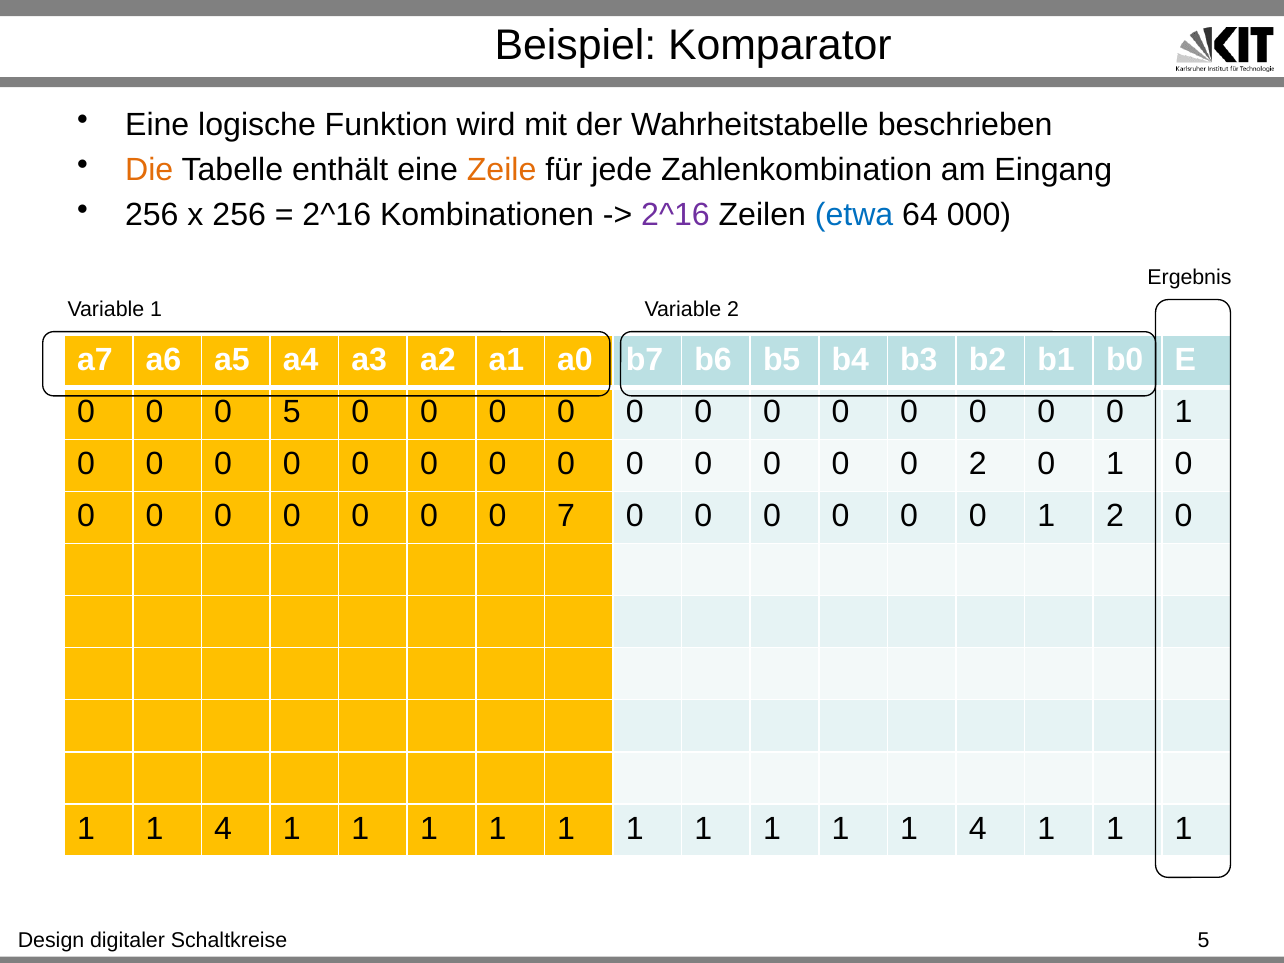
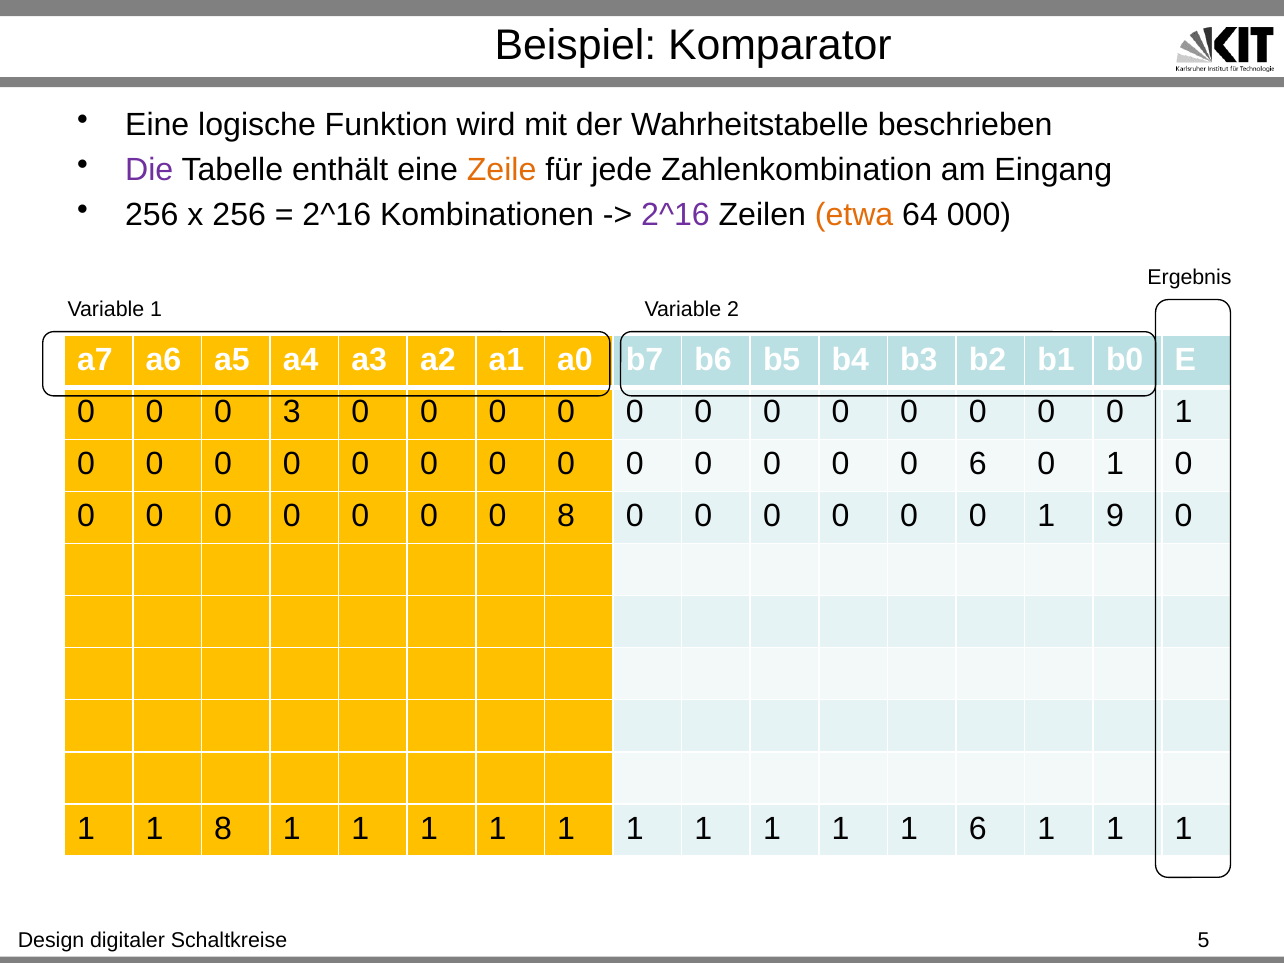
Die colour: orange -> purple (149, 170)
etwa colour: blue -> orange (854, 215)
0 5: 5 -> 3 (292, 412)
0 2: 2 -> 6 (978, 464)
0 7: 7 -> 8 (566, 516)
1 2: 2 -> 9 (1115, 516)
4: 4 -> 8 (223, 829)
1 1 1 4: 4 -> 6 (978, 829)
